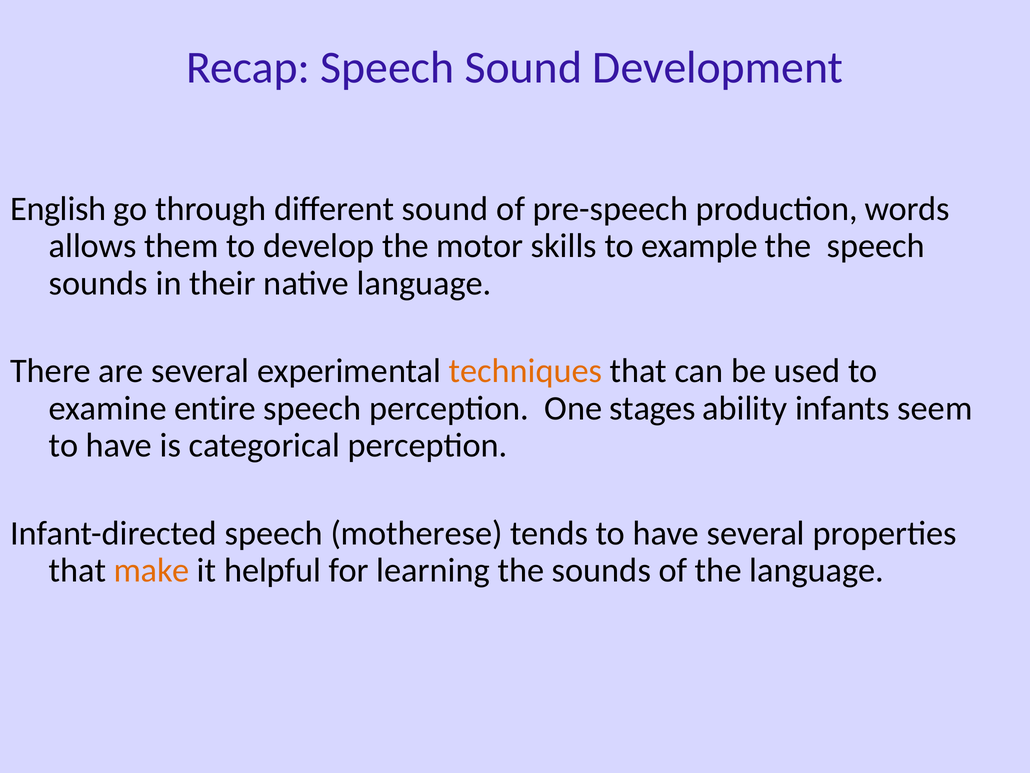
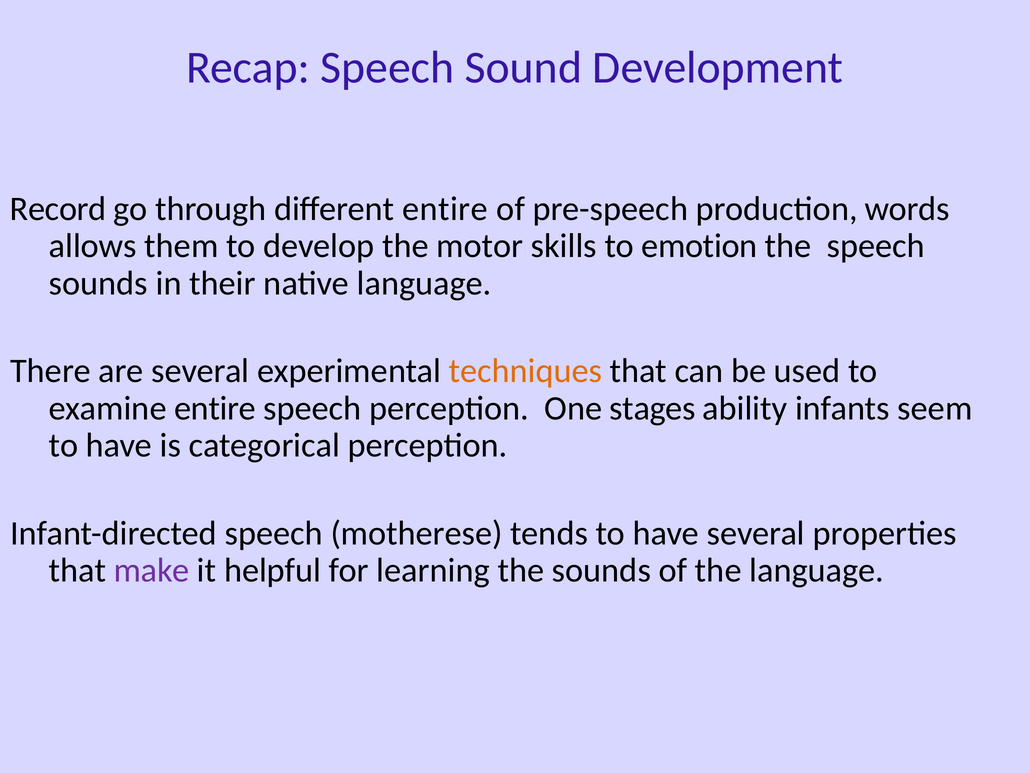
English: English -> Record (58, 209)
different sound: sound -> entire (445, 209)
example: example -> emotion (699, 246)
make colour: orange -> purple (152, 570)
